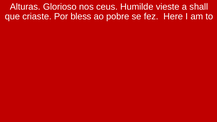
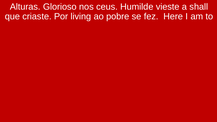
bless: bless -> living (81, 16)
